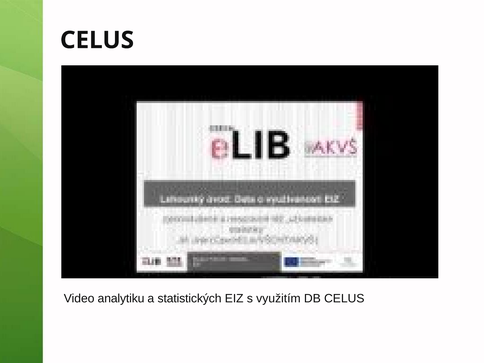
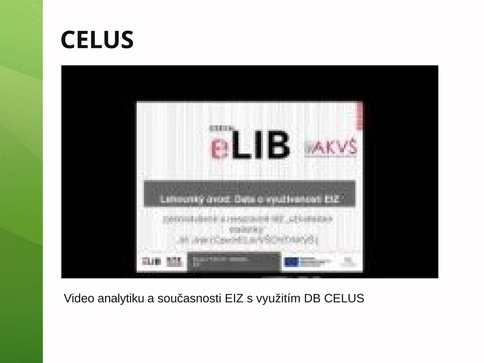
statistických: statistických -> současnosti (189, 298)
